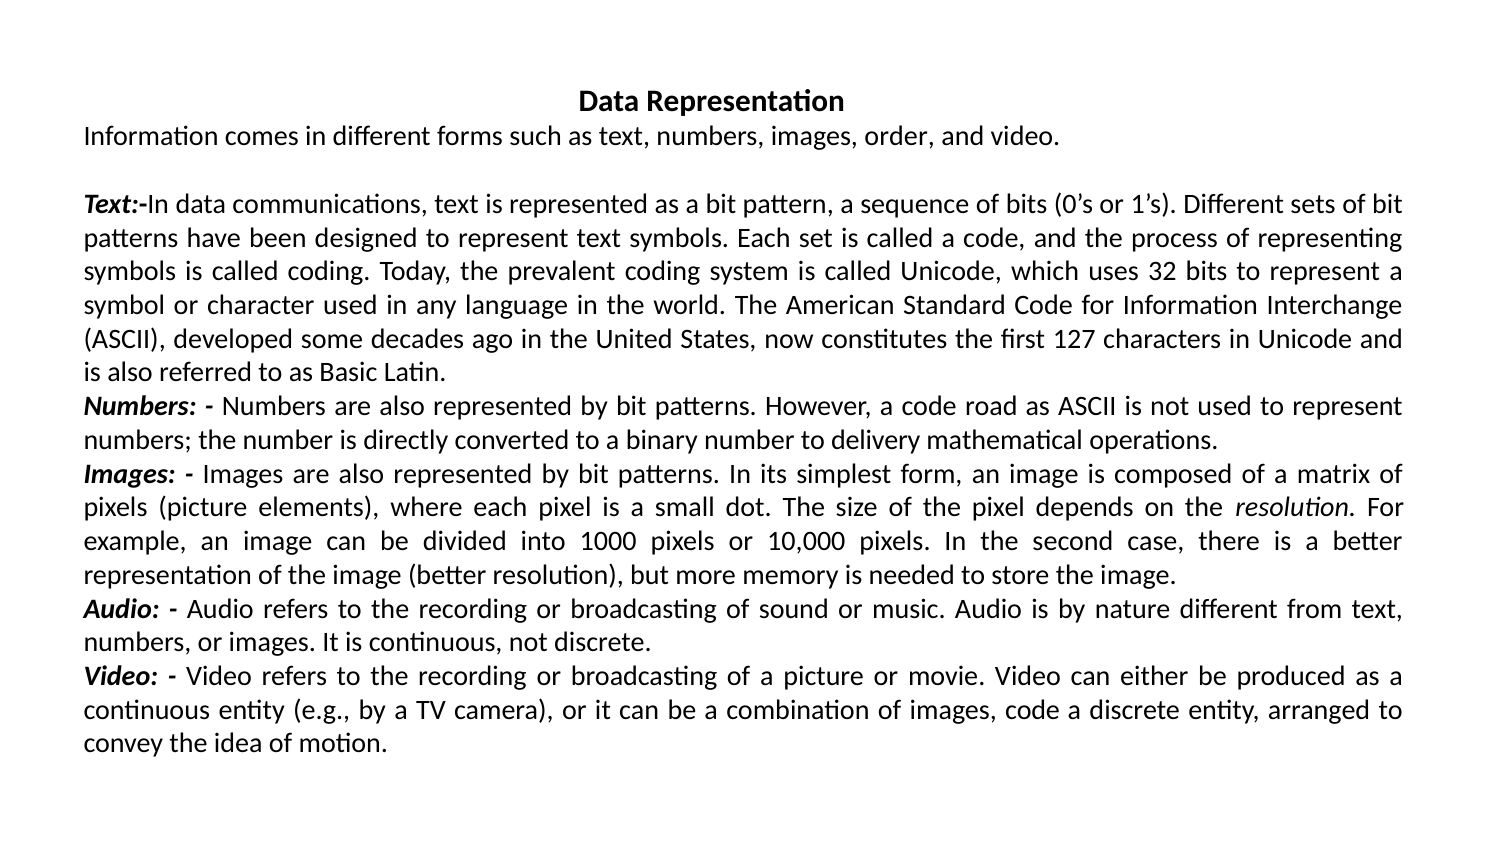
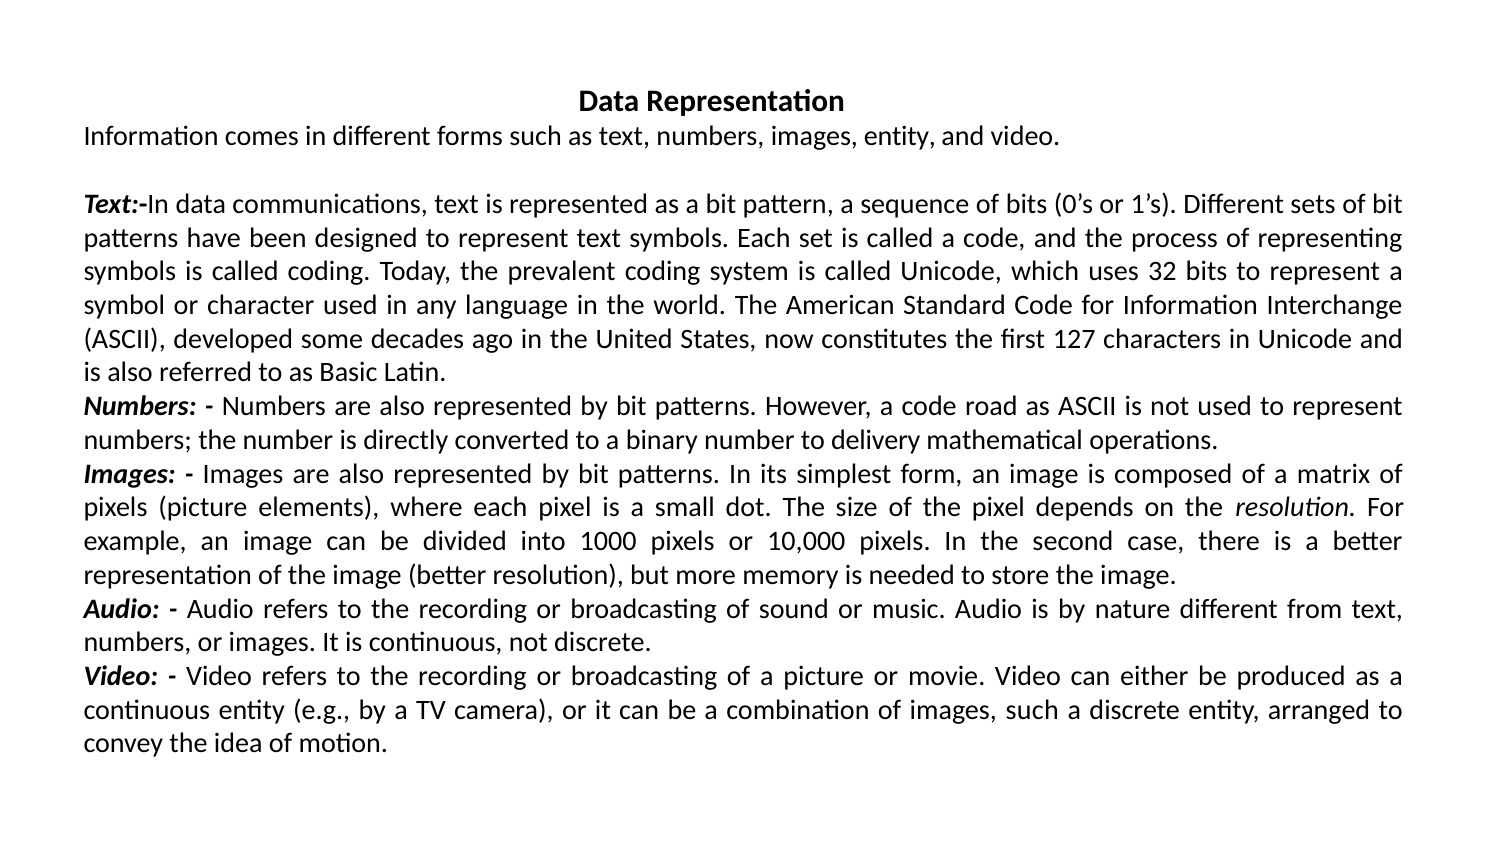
images order: order -> entity (900, 137)
images code: code -> such (1032, 710)
